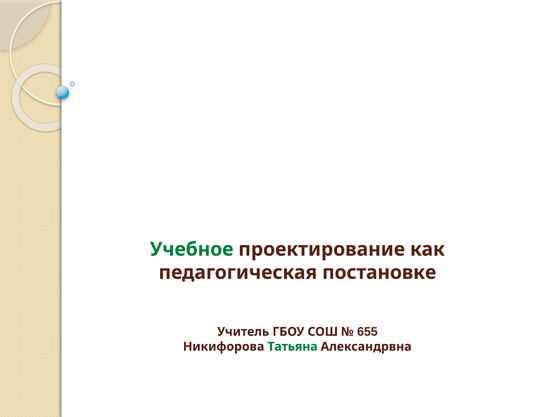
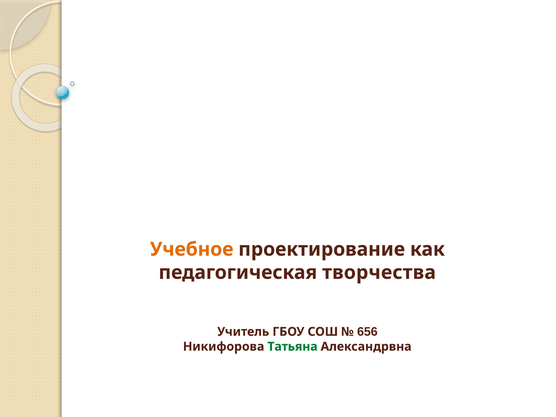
Учебное colour: green -> orange (192, 249)
постановке: постановке -> творчества (379, 272)
655: 655 -> 656 (367, 332)
